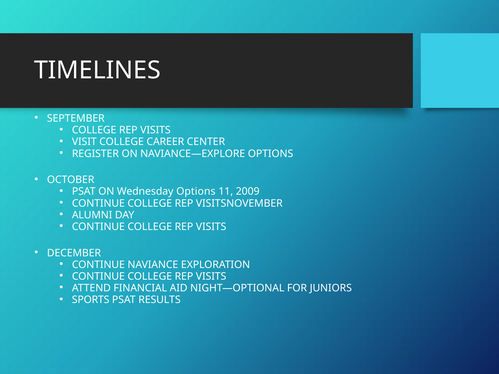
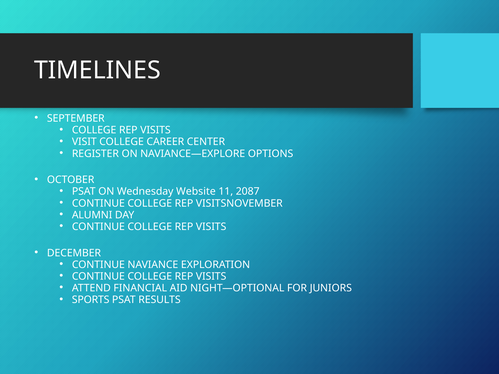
Wednesday Options: Options -> Website (196, 192)
2009: 2009 -> 2087 (248, 192)
